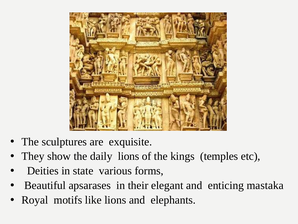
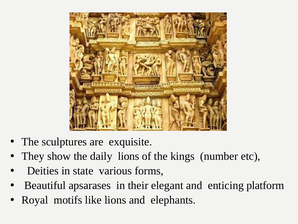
temples: temples -> number (219, 156)
mastaka: mastaka -> platform (265, 185)
